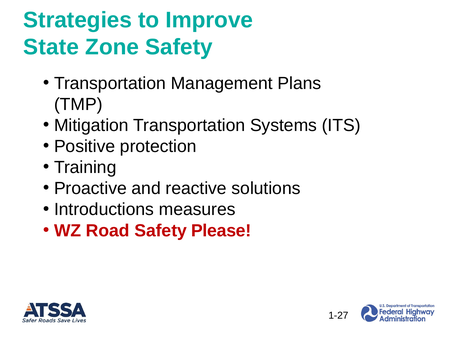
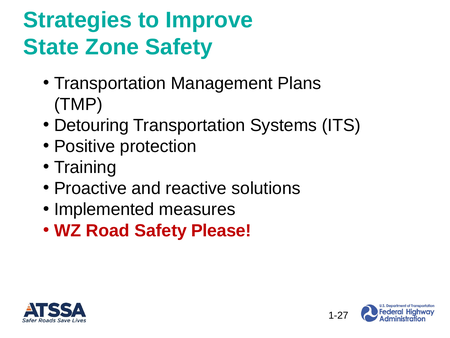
Mitigation: Mitigation -> Detouring (91, 125)
Introductions: Introductions -> Implemented (104, 209)
